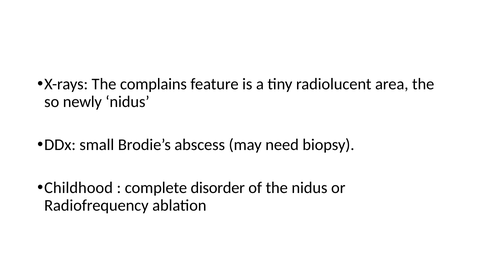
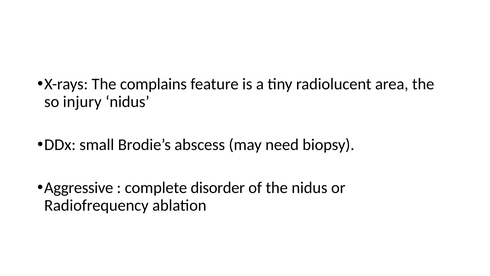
newly: newly -> injury (82, 102)
Childhood: Childhood -> Aggressive (79, 188)
